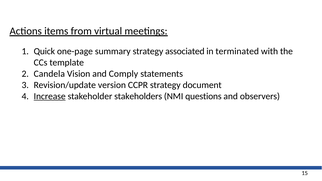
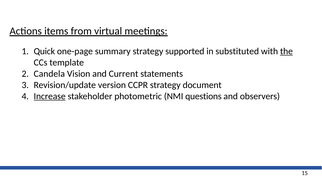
associated: associated -> supported (185, 51)
terminated: terminated -> substituted (237, 51)
the underline: none -> present (286, 51)
Comply: Comply -> Current (124, 74)
stakeholders: stakeholders -> photometric (138, 96)
